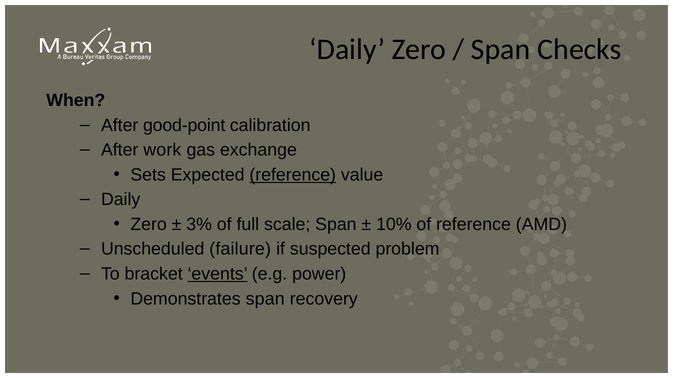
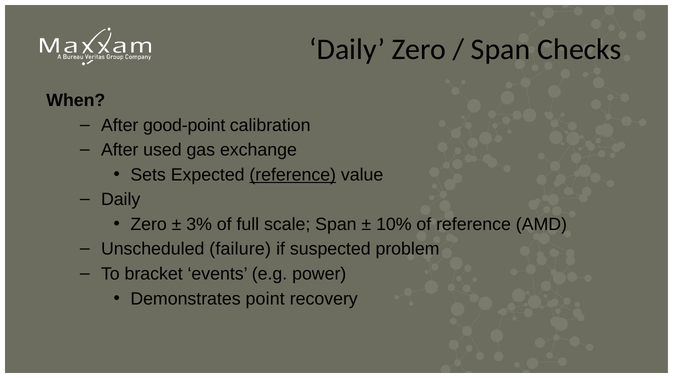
work: work -> used (162, 150)
events underline: present -> none (218, 274)
Demonstrates span: span -> point (265, 299)
